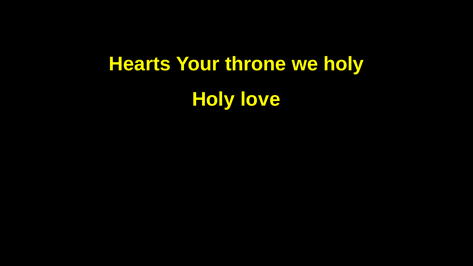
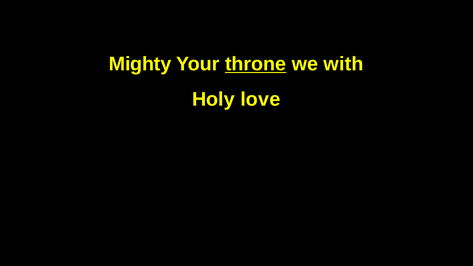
Hearts: Hearts -> Mighty (140, 64)
throne underline: none -> present (256, 64)
we holy: holy -> with (344, 64)
